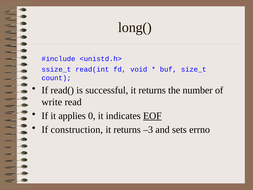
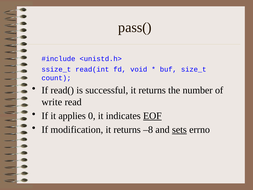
long(: long( -> pass( (135, 27)
construction: construction -> modification (77, 129)
–3: –3 -> –8 (148, 129)
sets underline: none -> present (179, 129)
